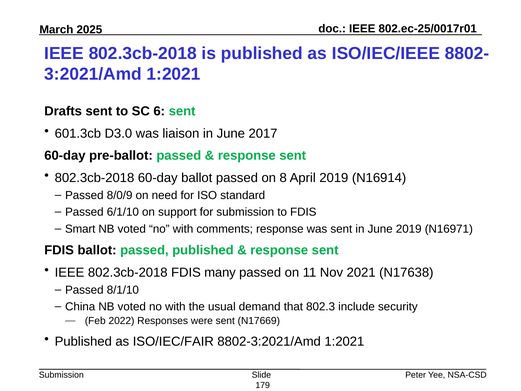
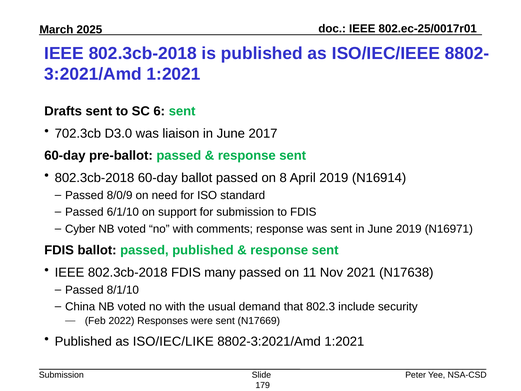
601.3cb: 601.3cb -> 702.3cb (78, 133)
Smart: Smart -> Cyber (80, 229)
ISO/IEC/FAIR: ISO/IEC/FAIR -> ISO/IEC/LIKE (173, 341)
